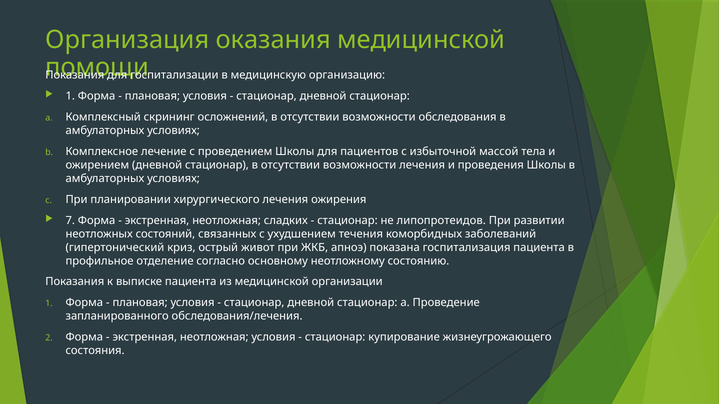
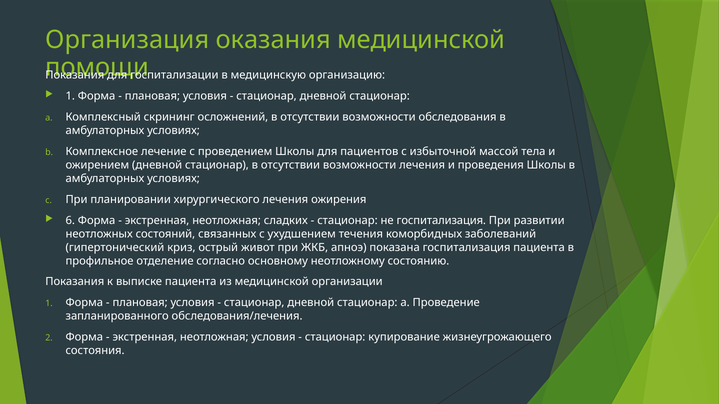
7: 7 -> 6 (70, 221)
не липопротеидов: липопротеидов -> госпитализация (441, 221)
